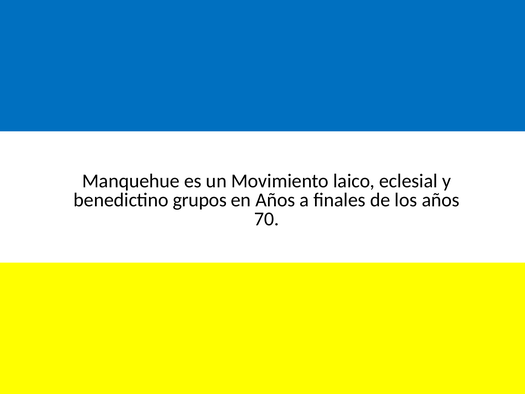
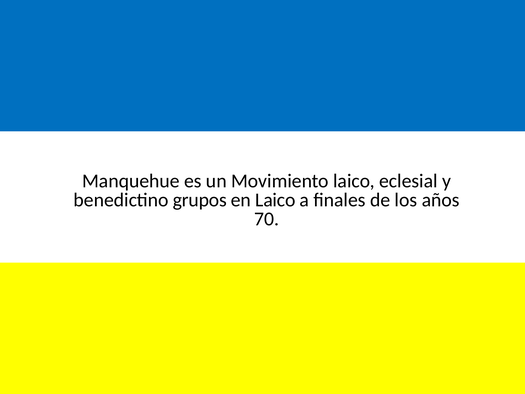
en Años: Años -> Laico (275, 200)
